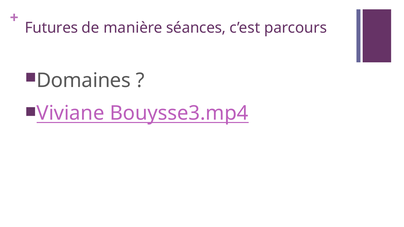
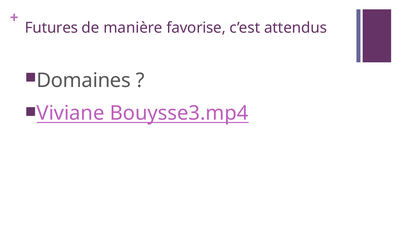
séances: séances -> favorise (196, 28)
parcours: parcours -> attendus (296, 28)
